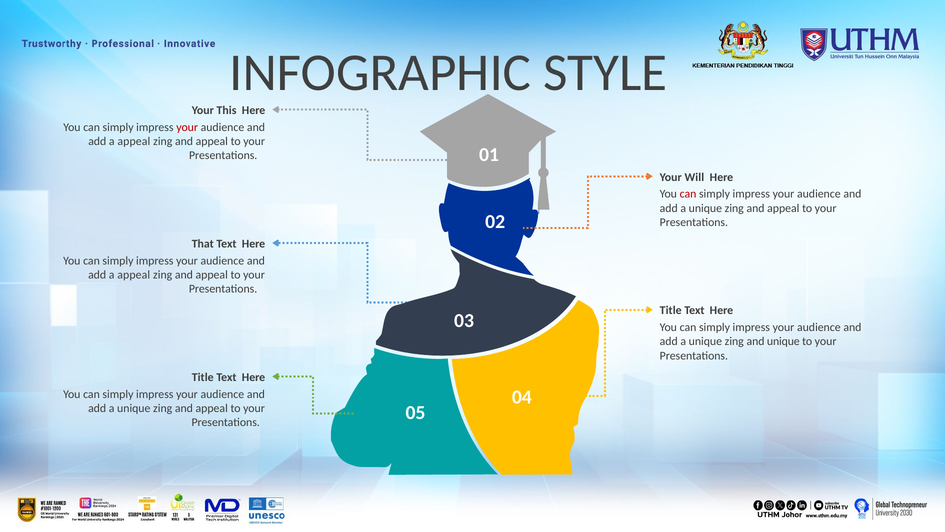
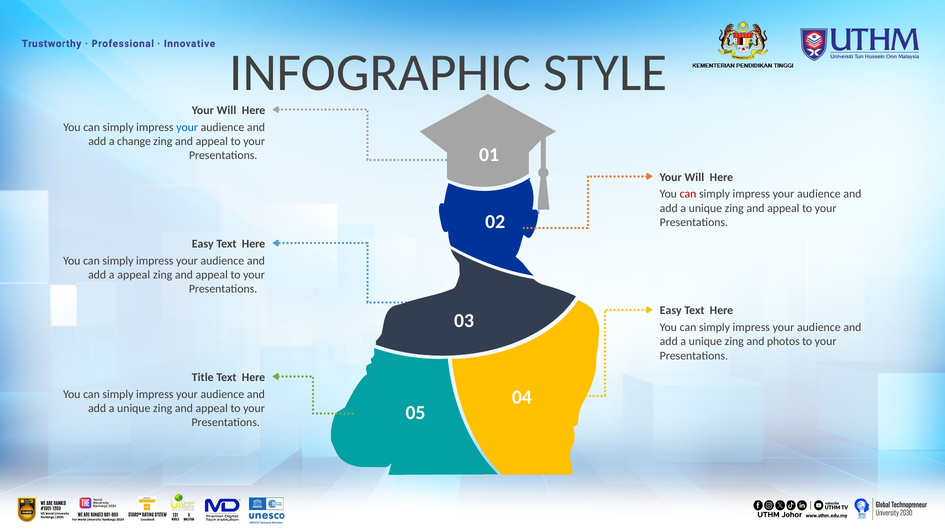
This: This -> Will (227, 110)
your colour: red -> blue (187, 127)
appeal: appeal -> change (134, 141)
That: That -> Easy (203, 244)
Title: Title -> Easy (671, 310)
and unique: unique -> photos (783, 341)
